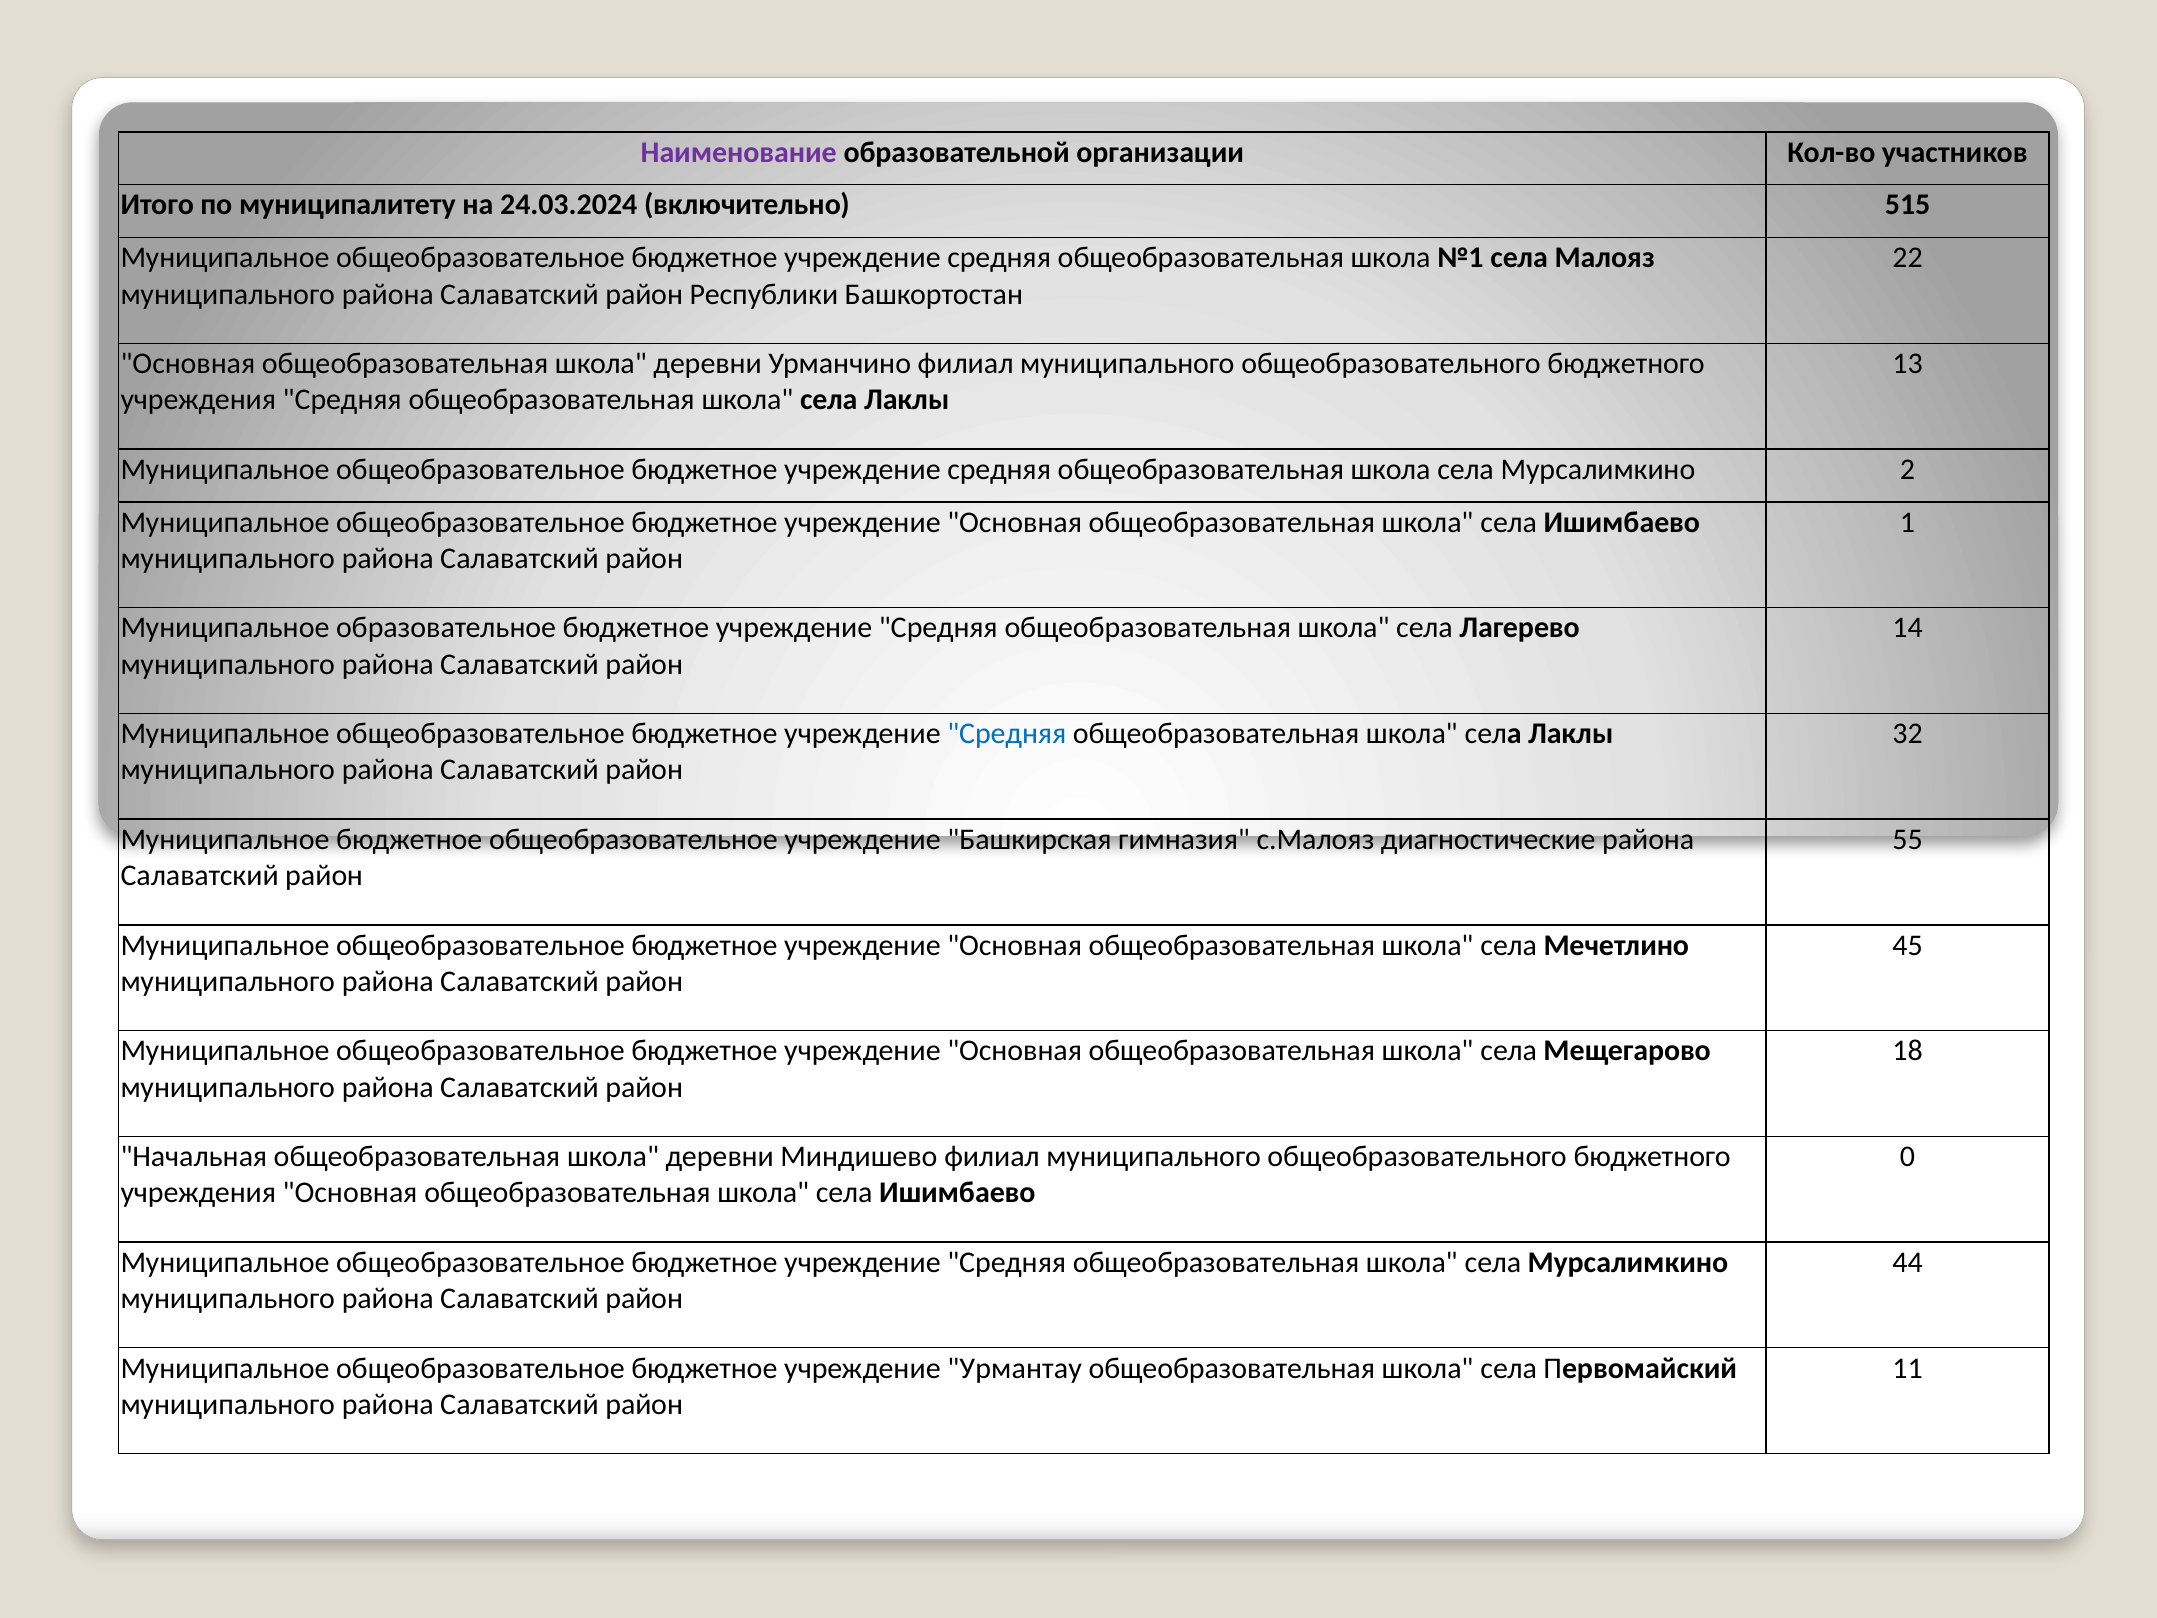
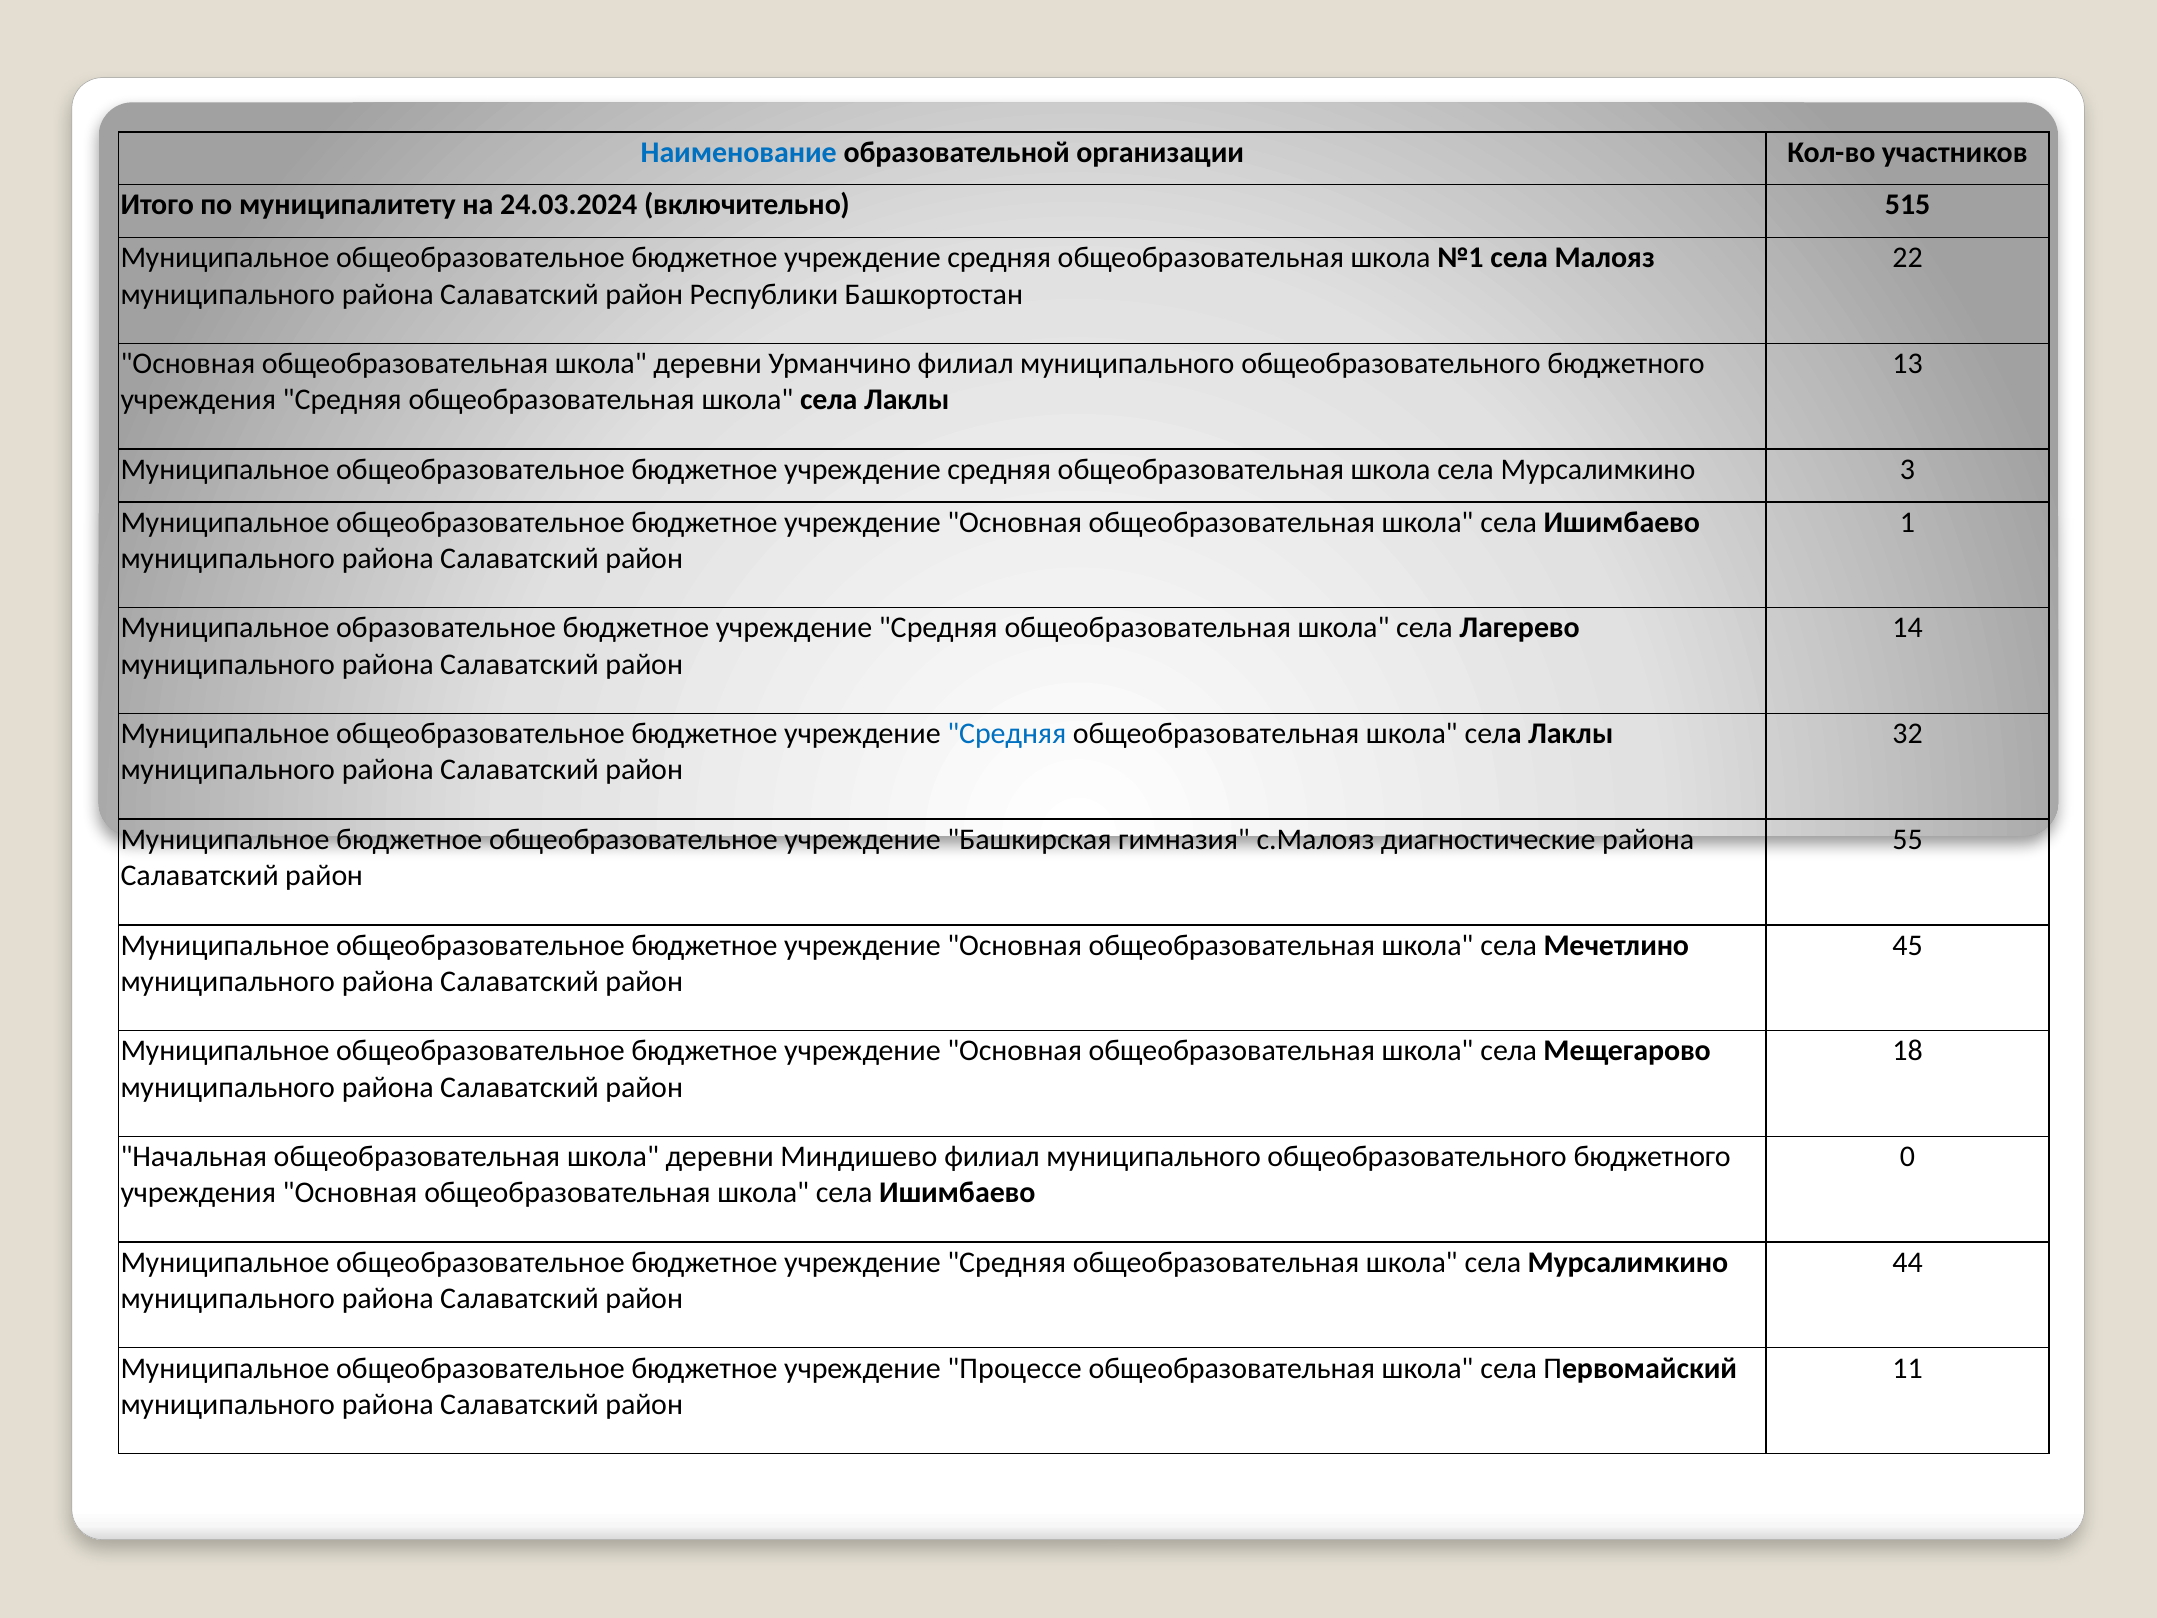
Наименование colour: purple -> blue (739, 152)
2: 2 -> 3 (1908, 469)
Урмантау: Урмантау -> Процессе (1015, 1368)
